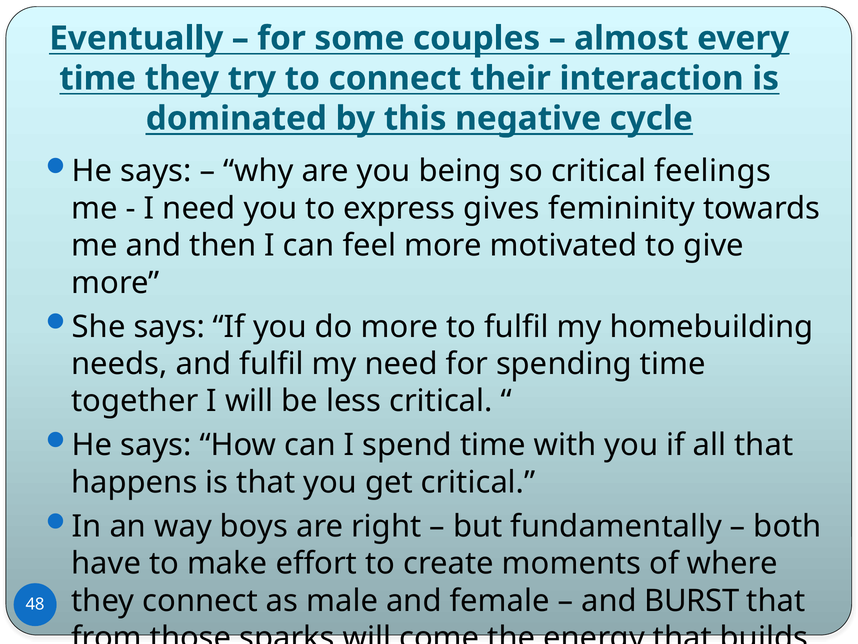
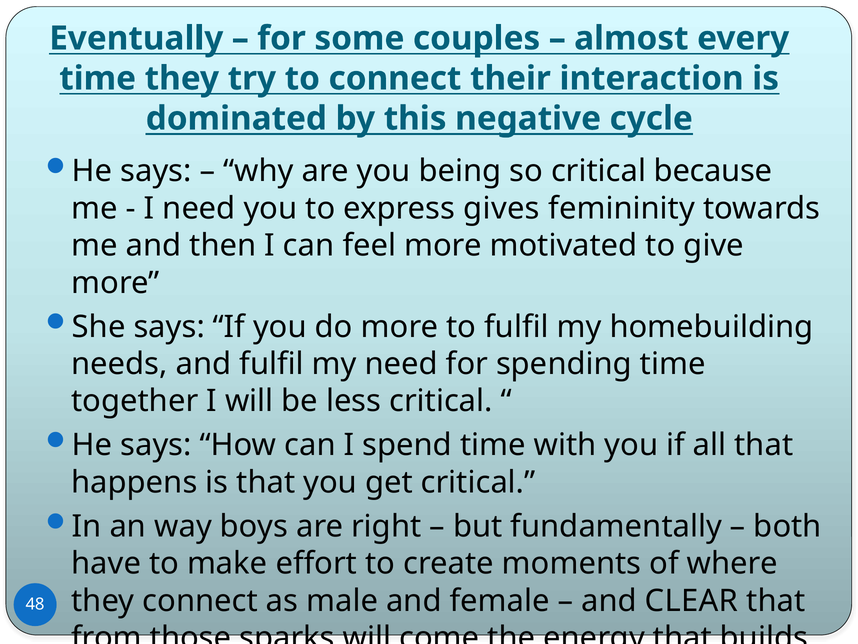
feelings: feelings -> because (713, 171)
BURST: BURST -> CLEAR (692, 600)
